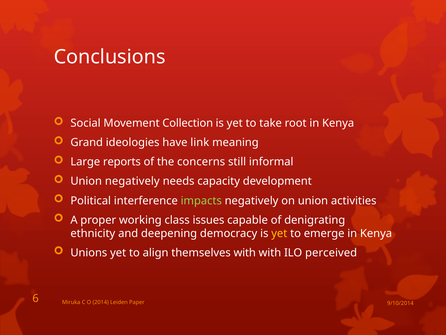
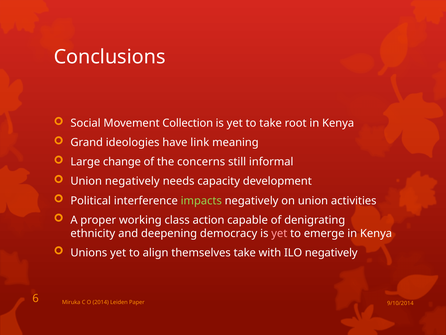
reports: reports -> change (122, 162)
issues: issues -> action (209, 220)
yet colour: yellow -> pink (279, 233)
themselves with: with -> take (245, 252)
ILO perceived: perceived -> negatively (331, 252)
